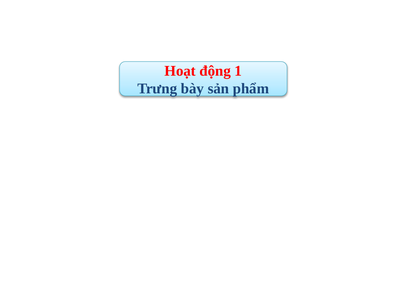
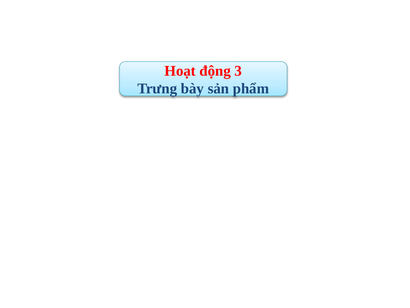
1: 1 -> 3 (238, 71)
